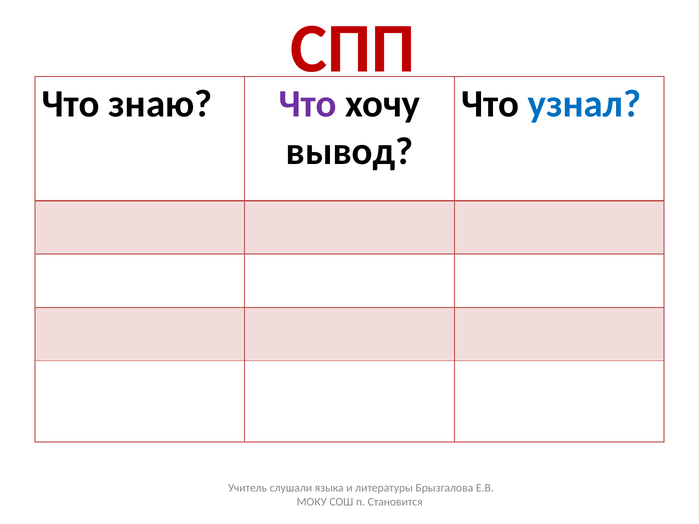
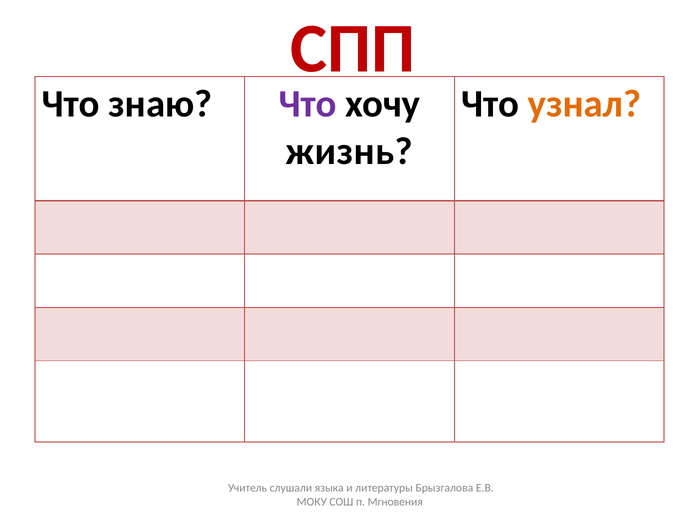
узнал colour: blue -> orange (585, 104)
вывод: вывод -> жизнь (349, 151)
Становится: Становится -> Мгновения (395, 502)
